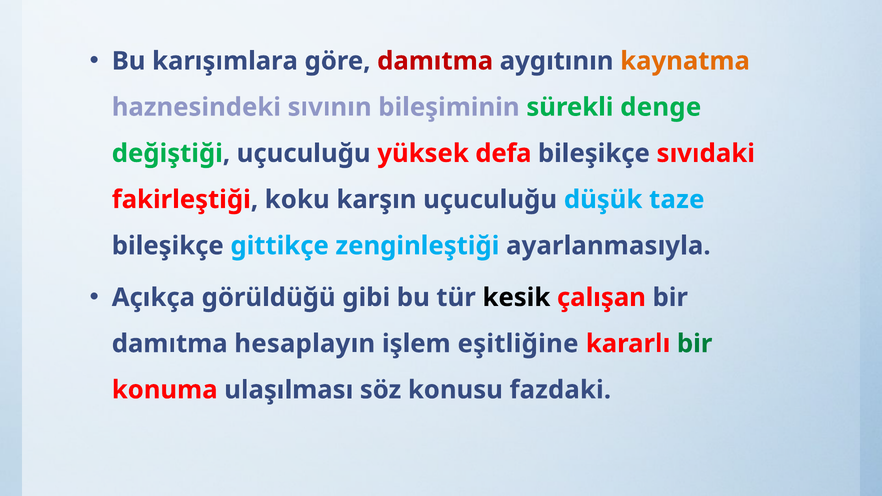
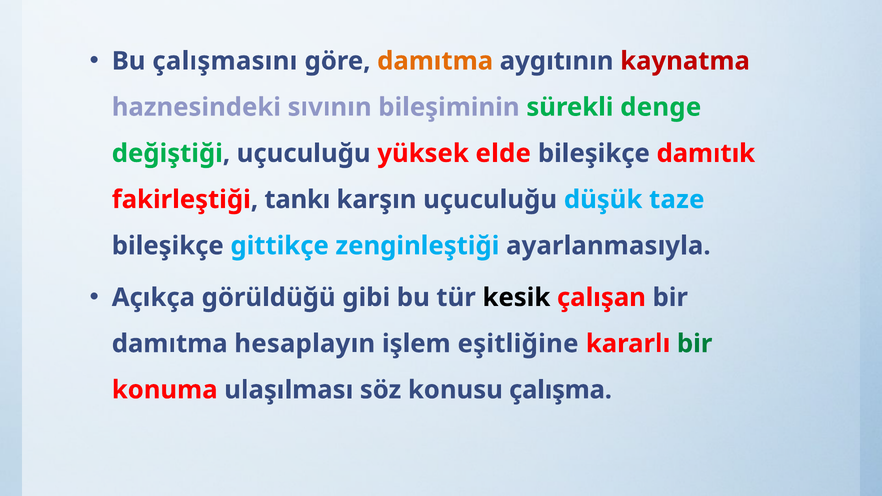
karışımlara: karışımlara -> çalışmasını (225, 61)
damıtma colour: red -> orange (435, 61)
kaynatma colour: orange -> red (685, 61)
defa: defa -> elde (503, 153)
sıvıdaki: sıvıdaki -> damıtık (706, 153)
koku: koku -> tankı (297, 200)
fazdaki: fazdaki -> çalışma (560, 390)
